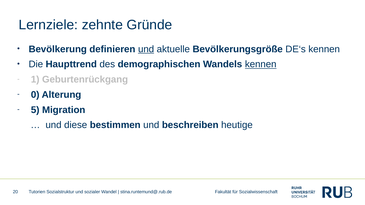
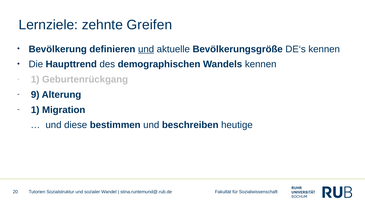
Gründe: Gründe -> Greifen (149, 25)
kennen underline: present -> none (261, 64)
0: 0 -> 9 (35, 95)
5: 5 -> 1 (35, 110)
